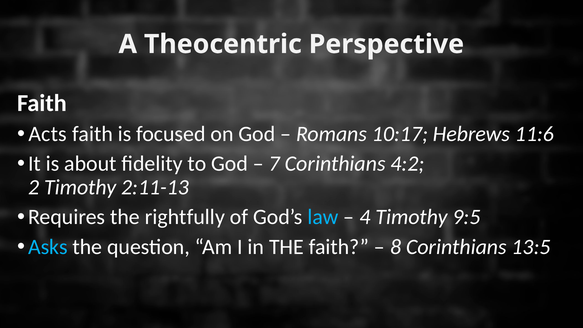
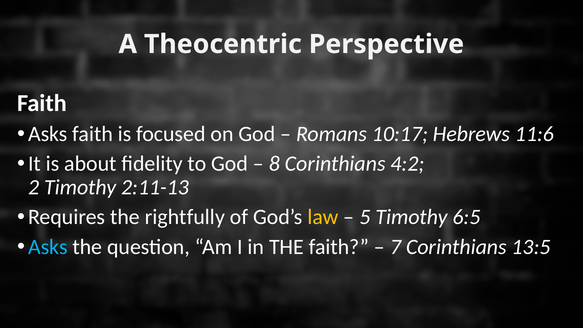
Acts: Acts -> Asks (48, 134)
7: 7 -> 8 (274, 164)
law colour: light blue -> yellow (323, 217)
4: 4 -> 5 (365, 217)
9:5: 9:5 -> 6:5 (466, 217)
8: 8 -> 7 (396, 247)
